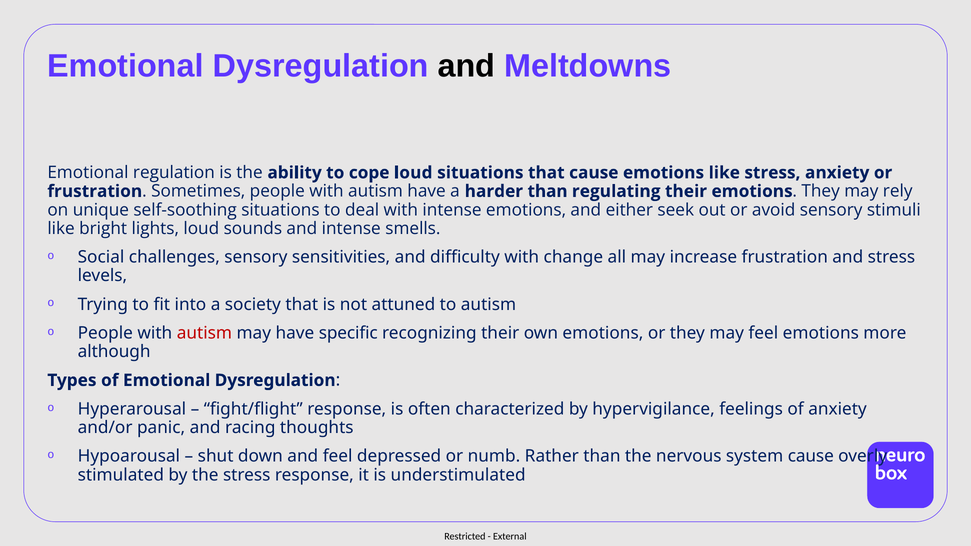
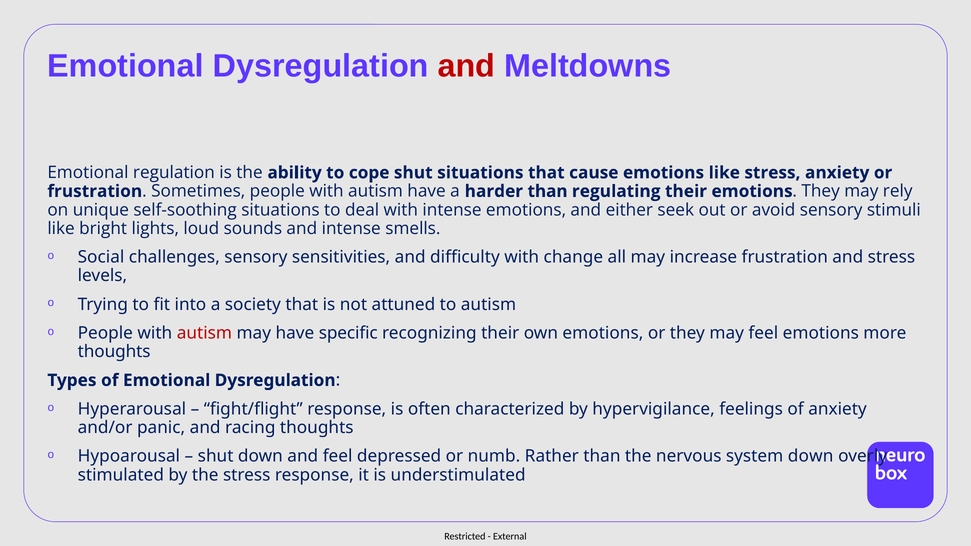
and colour: black -> red (466, 66)
cope loud: loud -> shut (413, 173)
although: although -> thoughts (114, 352)
system cause: cause -> down (811, 456)
